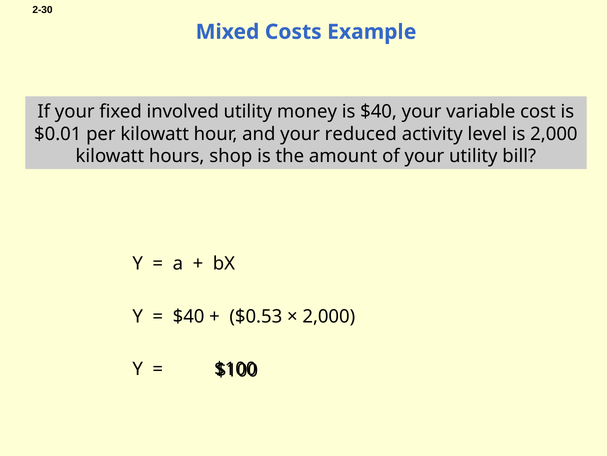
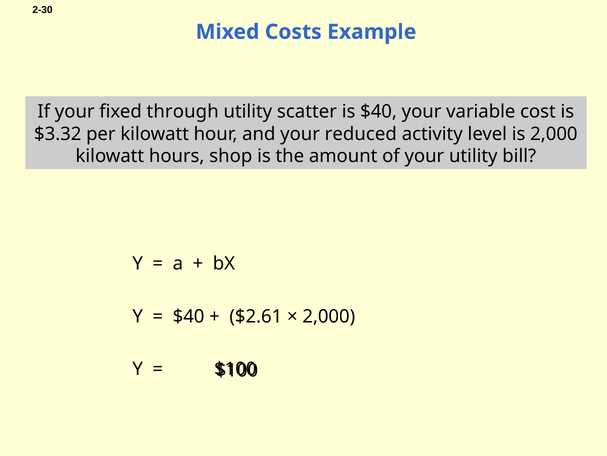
involved: involved -> through (183, 112)
money: money -> scatter (307, 112)
$0.01: $0.01 -> $3.32 (58, 134)
$0.53: $0.53 -> $2.61 (256, 316)
